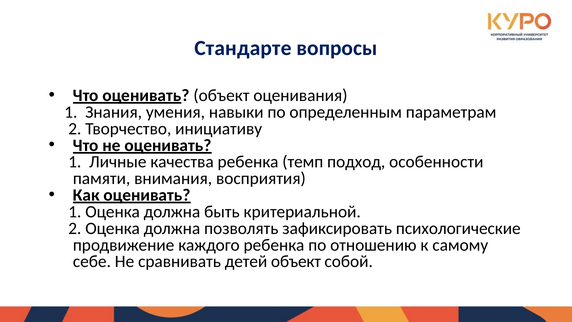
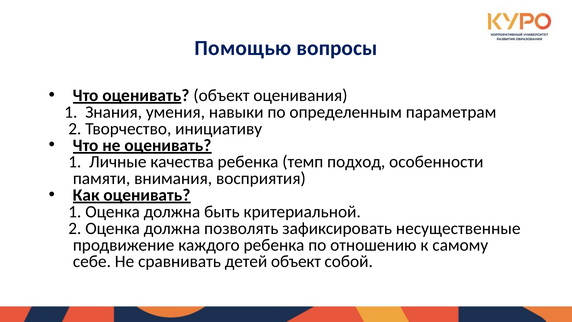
Стандарте: Стандарте -> Помощью (243, 48)
психологические: психологические -> несущественные (458, 228)
